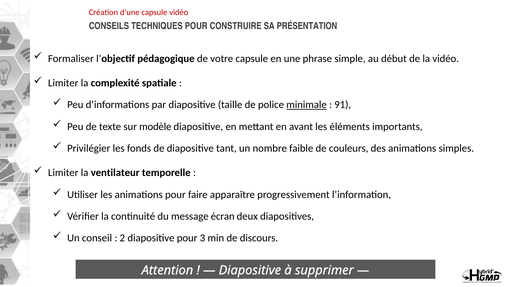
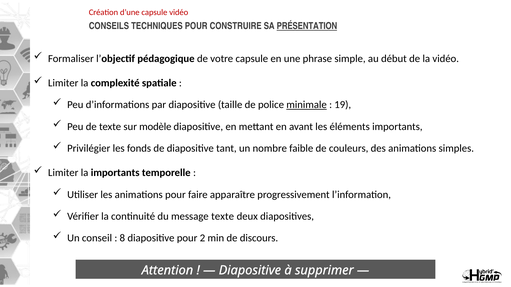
PRÉSENTATION underline: none -> present (307, 26)
91: 91 -> 19 (343, 105)
la ventilateur: ventilateur -> importants (115, 173)
message écran: écran -> texte (223, 217)
2: 2 -> 8 (122, 238)
3: 3 -> 2 (202, 238)
